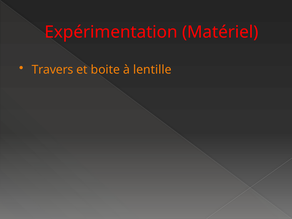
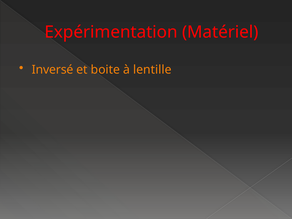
Travers: Travers -> Inversé (53, 70)
